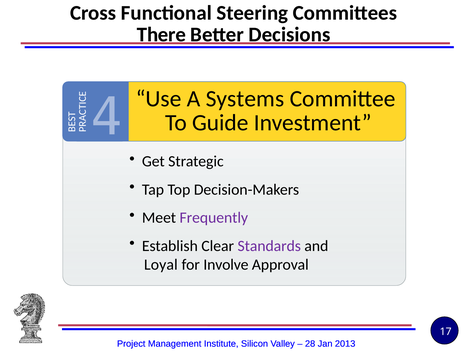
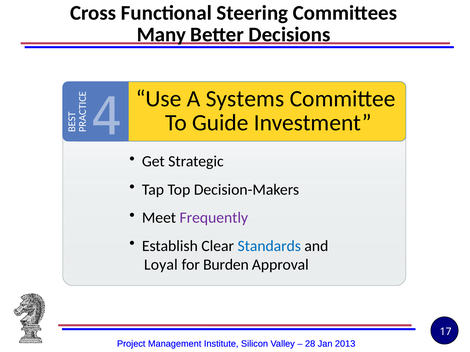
There: There -> Many (161, 35)
Standards colour: purple -> blue (269, 246)
Involve: Involve -> Burden (226, 265)
